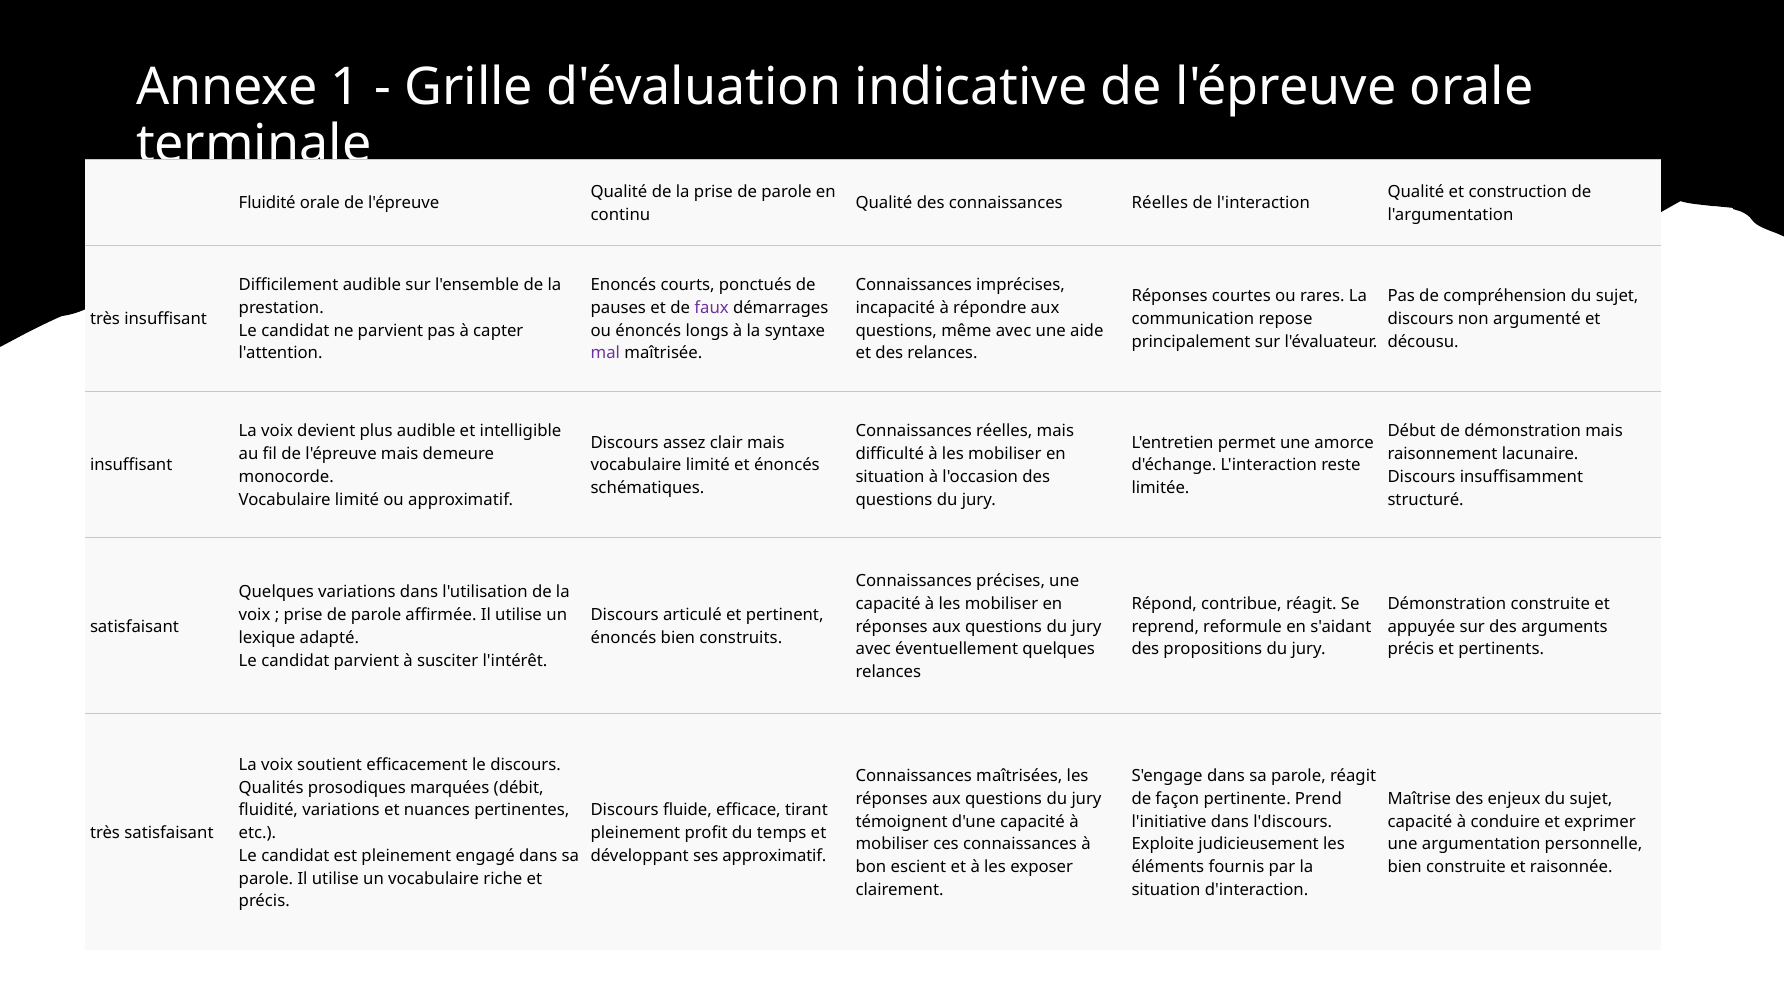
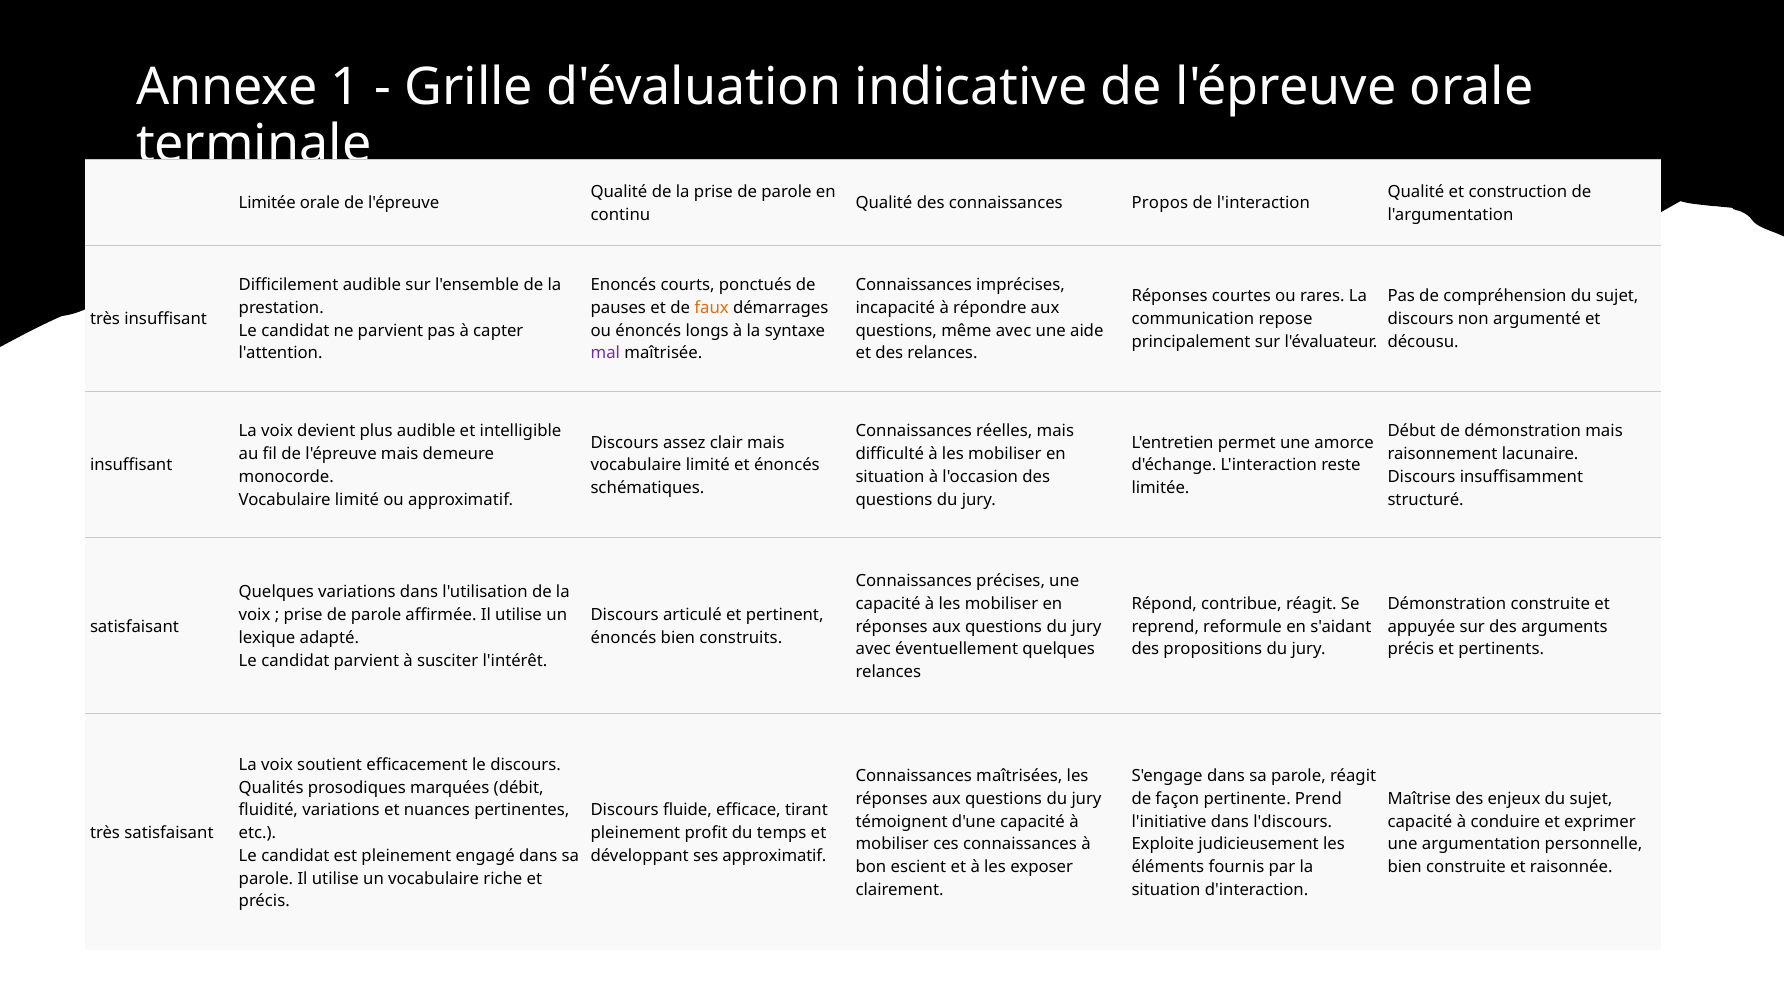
Fluidité: Fluidité -> Limitée (267, 203)
des connaissances Réelles: Réelles -> Propos (1160, 203)
faux colour: purple -> orange (712, 308)
